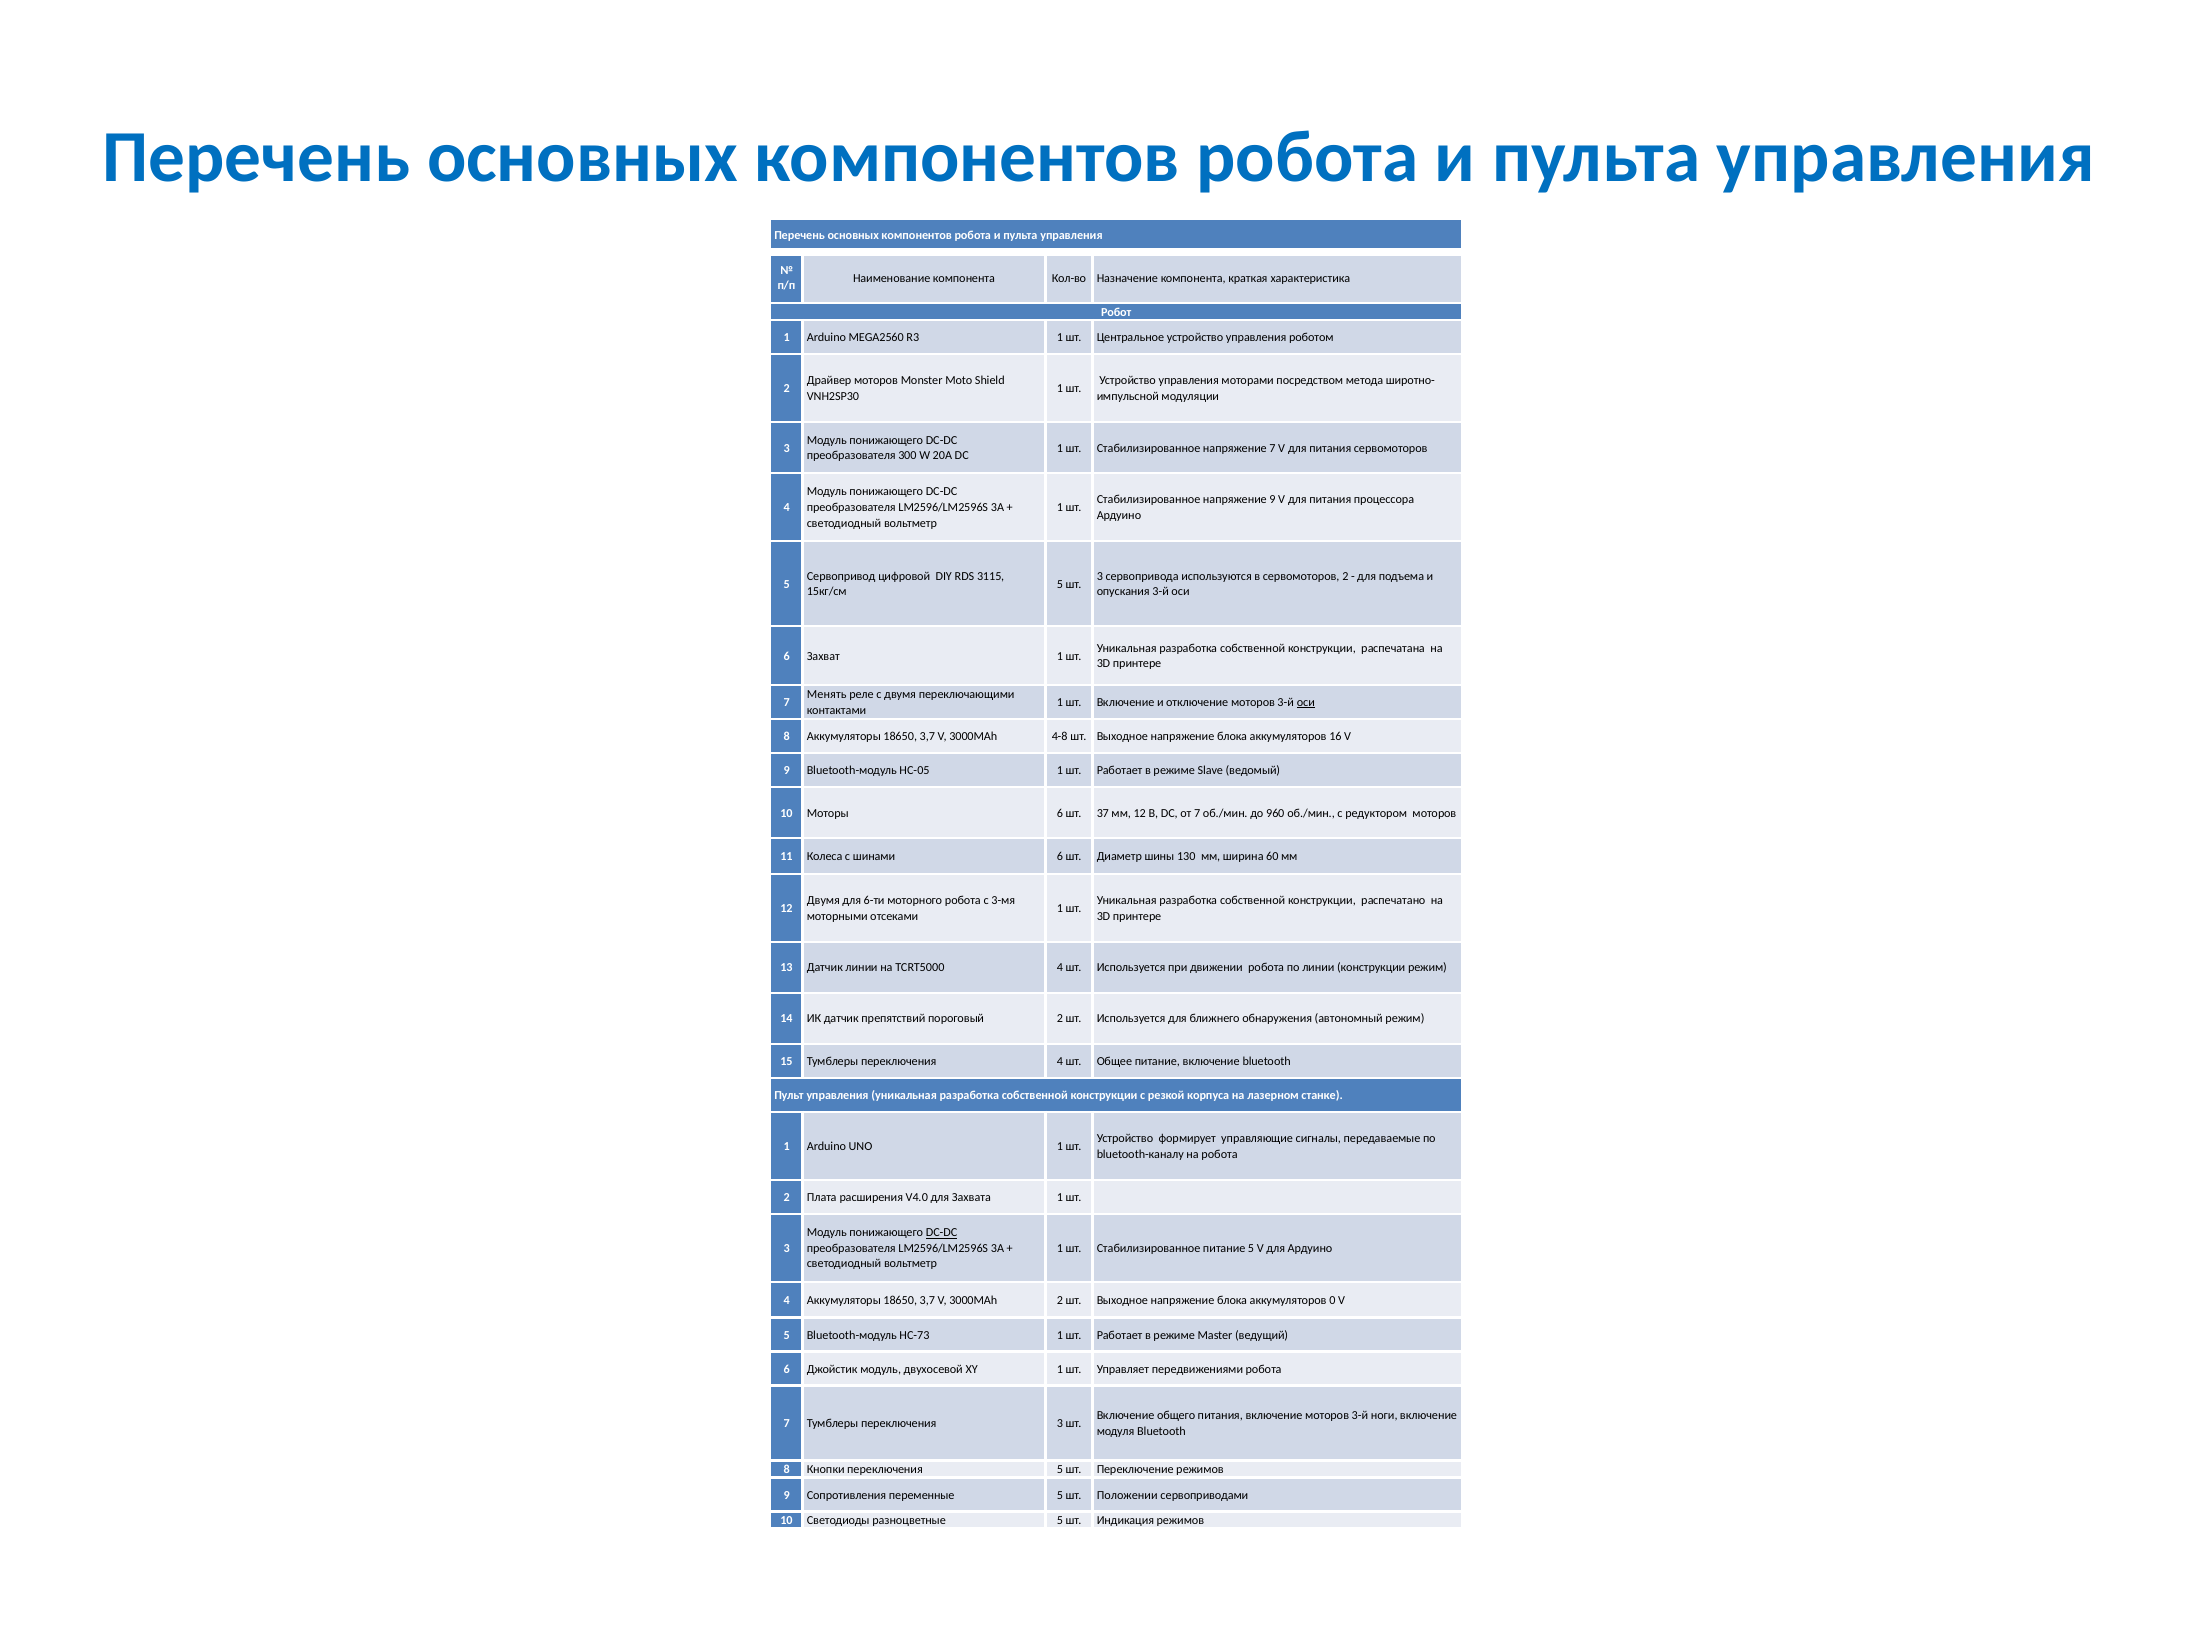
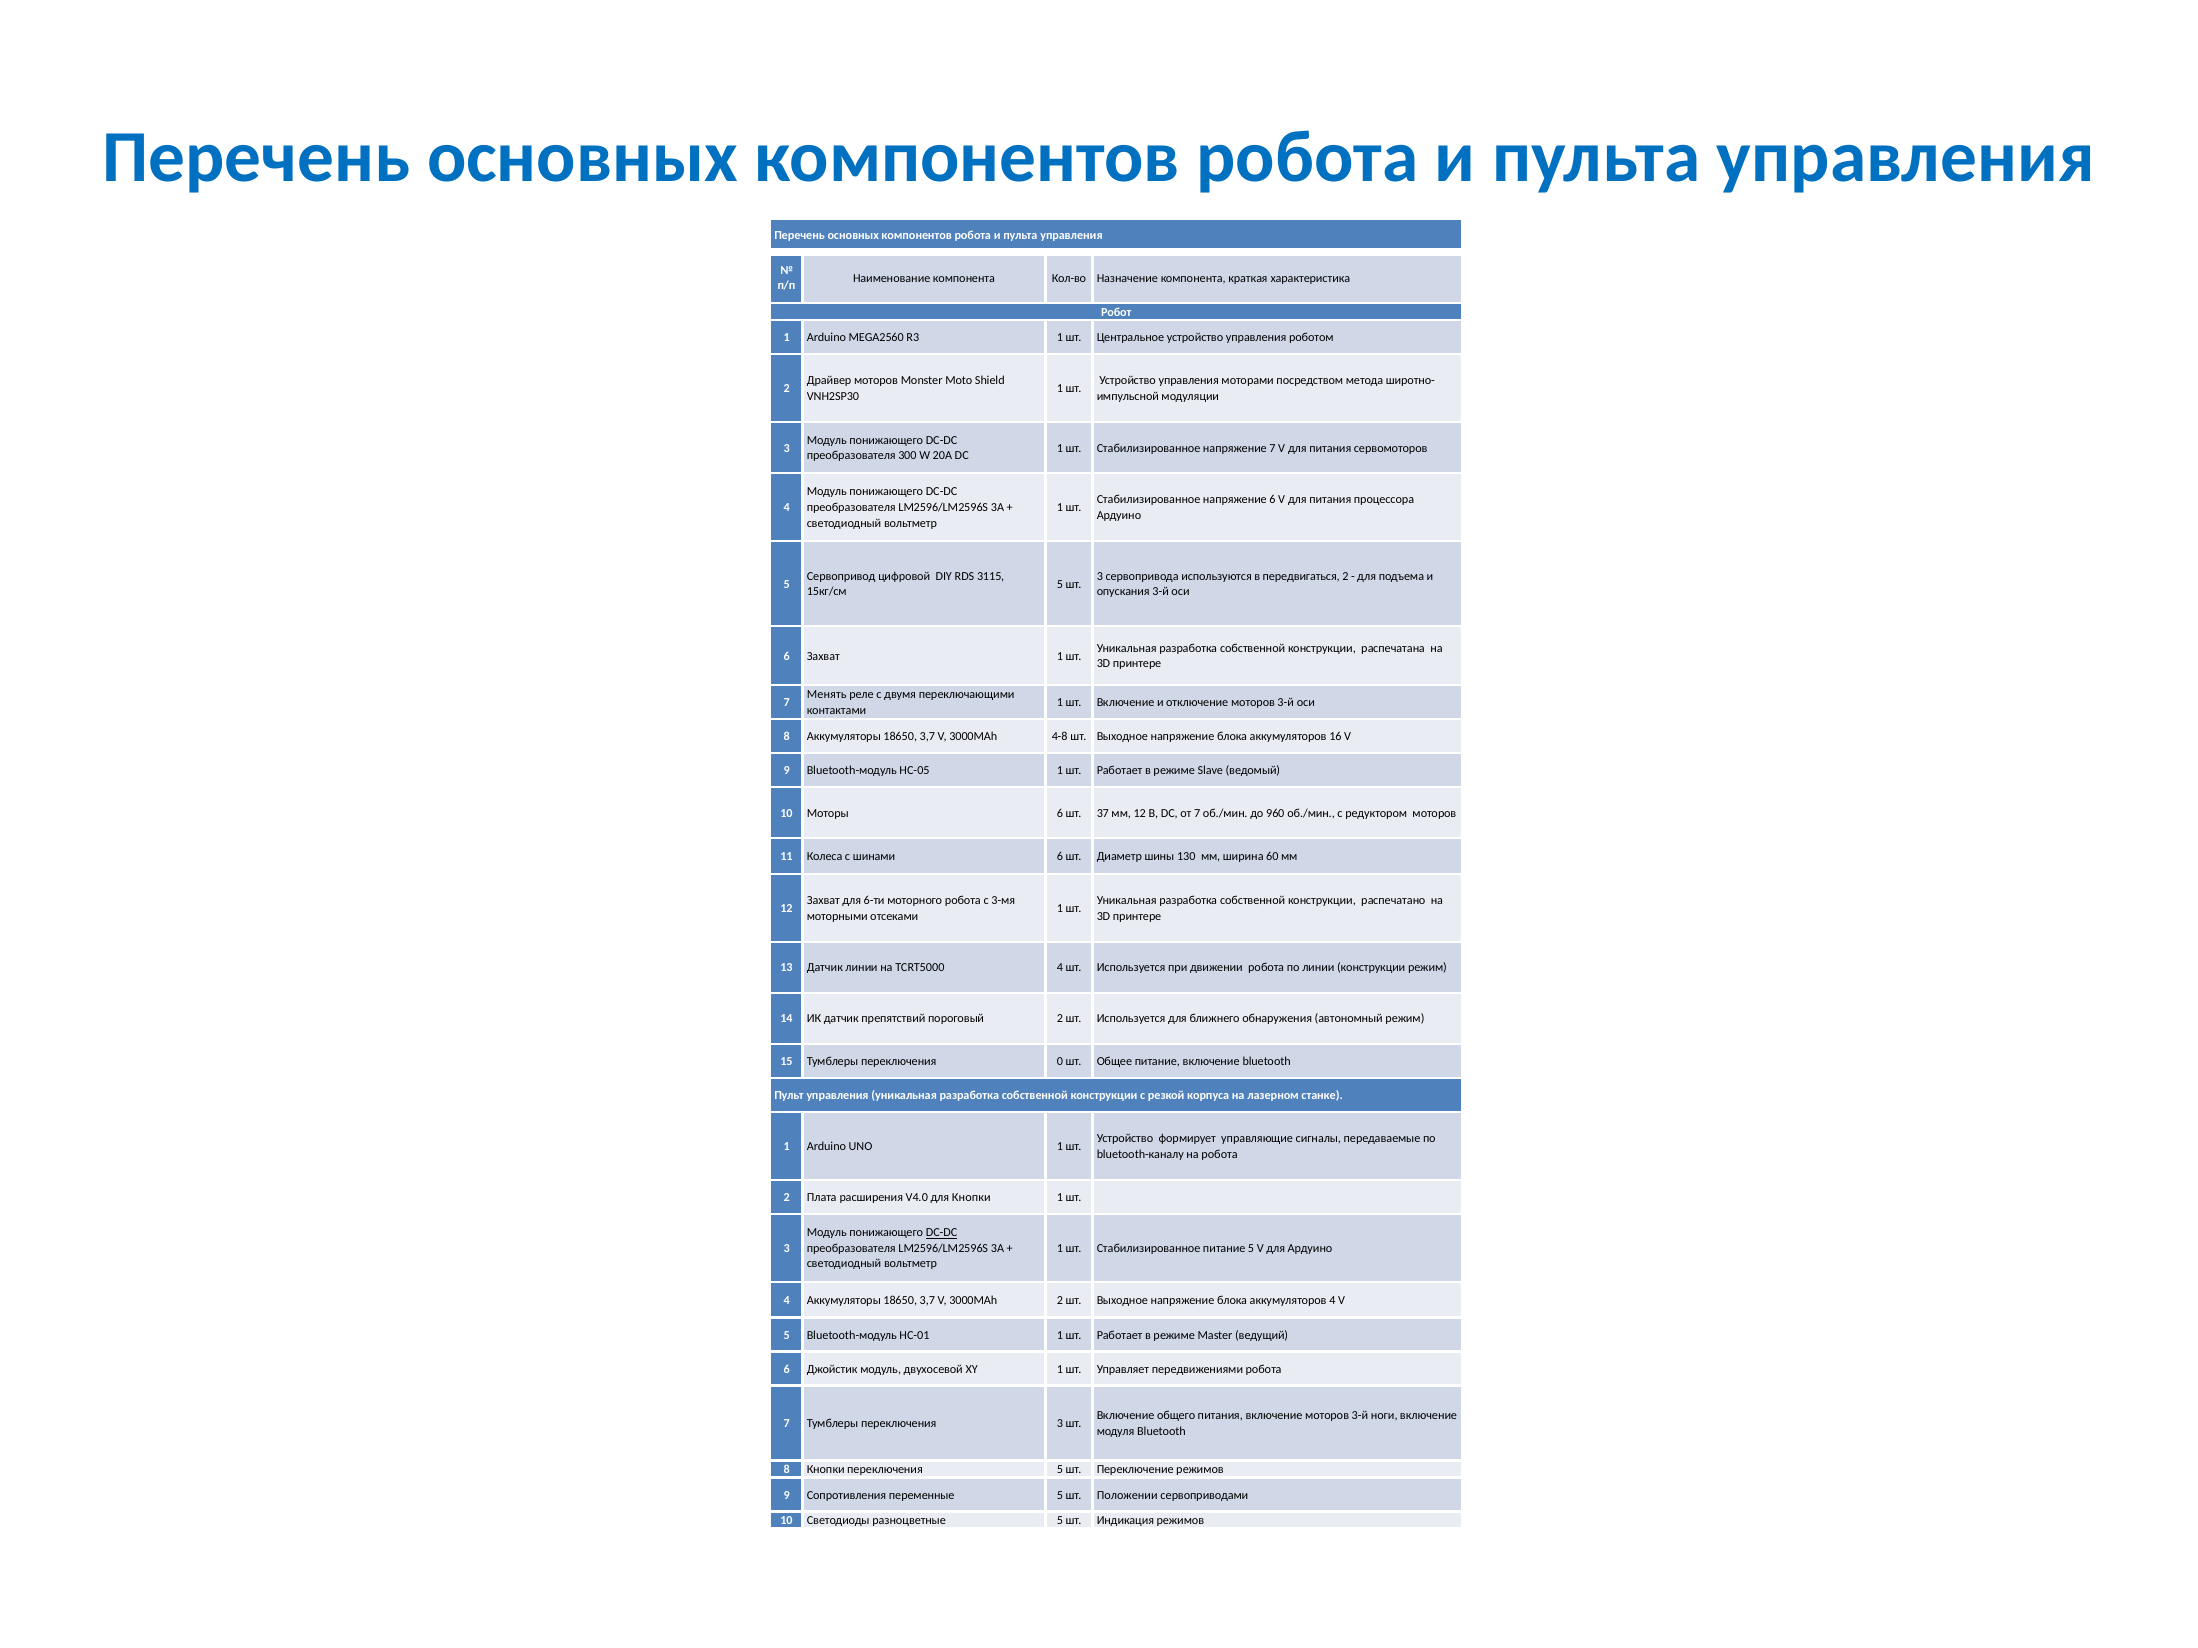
напряжение 9: 9 -> 6 (1272, 500)
в сервомоторов: сервомоторов -> передвигаться (1301, 576)
оси underline: present -> none (1306, 703)
Двумя: Двумя -> Захват (823, 901)
переключения 4: 4 -> 0 (1060, 1062)
для Захвата: Захвата -> Кнопки (971, 1198)
аккумуляторов 0: 0 -> 4 (1332, 1301)
HC-73: HC-73 -> HC-01 (914, 1336)
